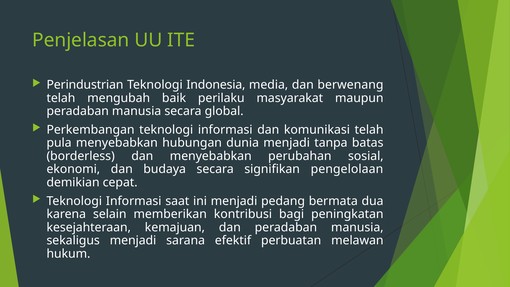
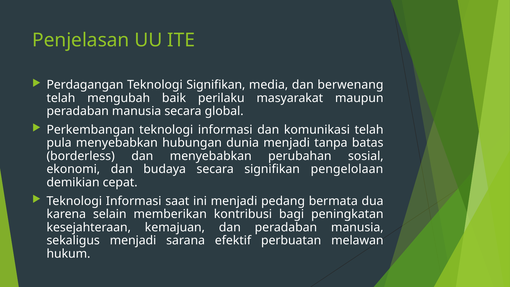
Perindustrian: Perindustrian -> Perdagangan (85, 85)
Teknologi Indonesia: Indonesia -> Signifikan (216, 85)
